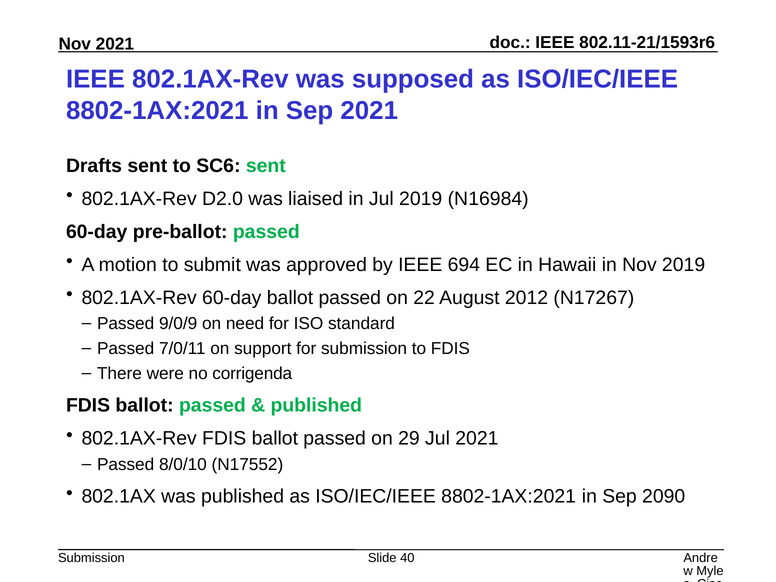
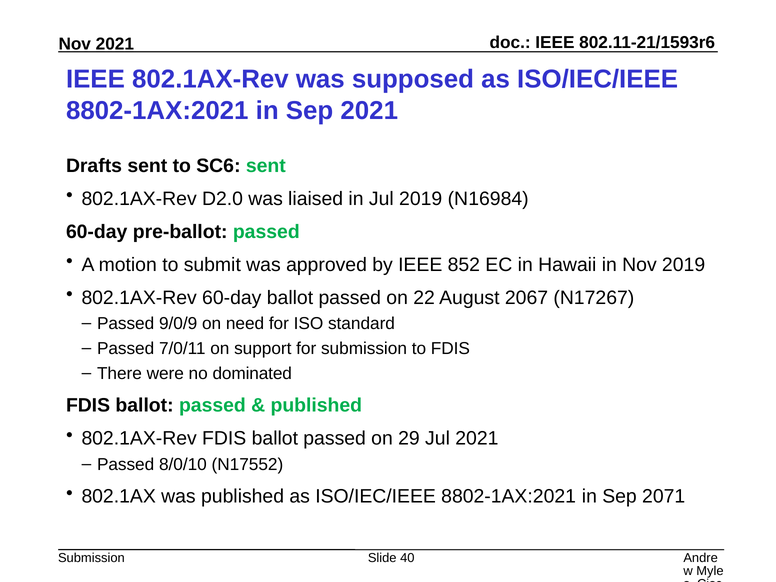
694: 694 -> 852 (464, 265)
2012: 2012 -> 2067 (527, 298)
corrigenda: corrigenda -> dominated (252, 374)
2090: 2090 -> 2071 (664, 497)
